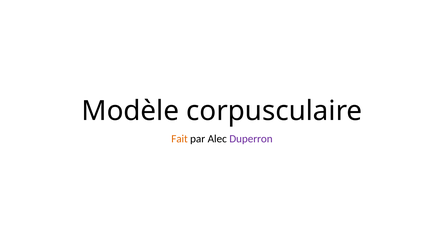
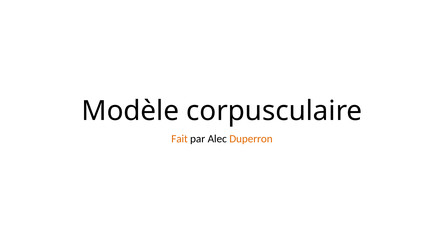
Duperron colour: purple -> orange (251, 139)
